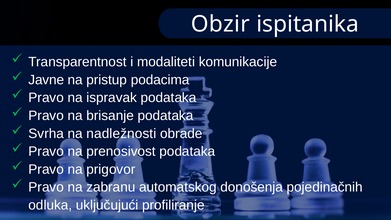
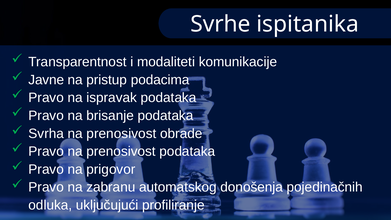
Obzir: Obzir -> Svrhe (221, 24)
nadležnosti: nadležnosti -> prenosivost (121, 133)
